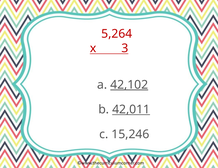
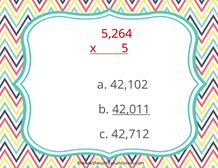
3: 3 -> 5 (125, 48)
42,102 underline: present -> none (129, 85)
15,246: 15,246 -> 42,712 (130, 135)
